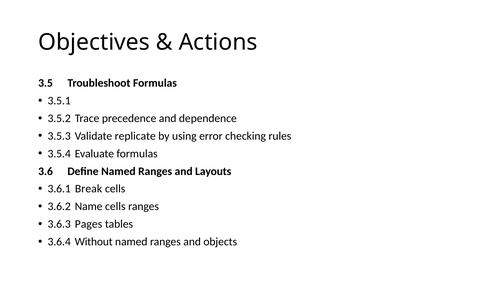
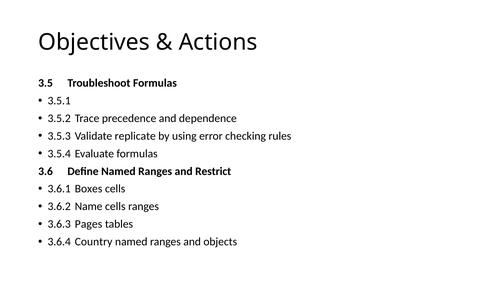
Layouts: Layouts -> Restrict (213, 171)
Break: Break -> Boxes (89, 189)
Without: Without -> Country (94, 242)
